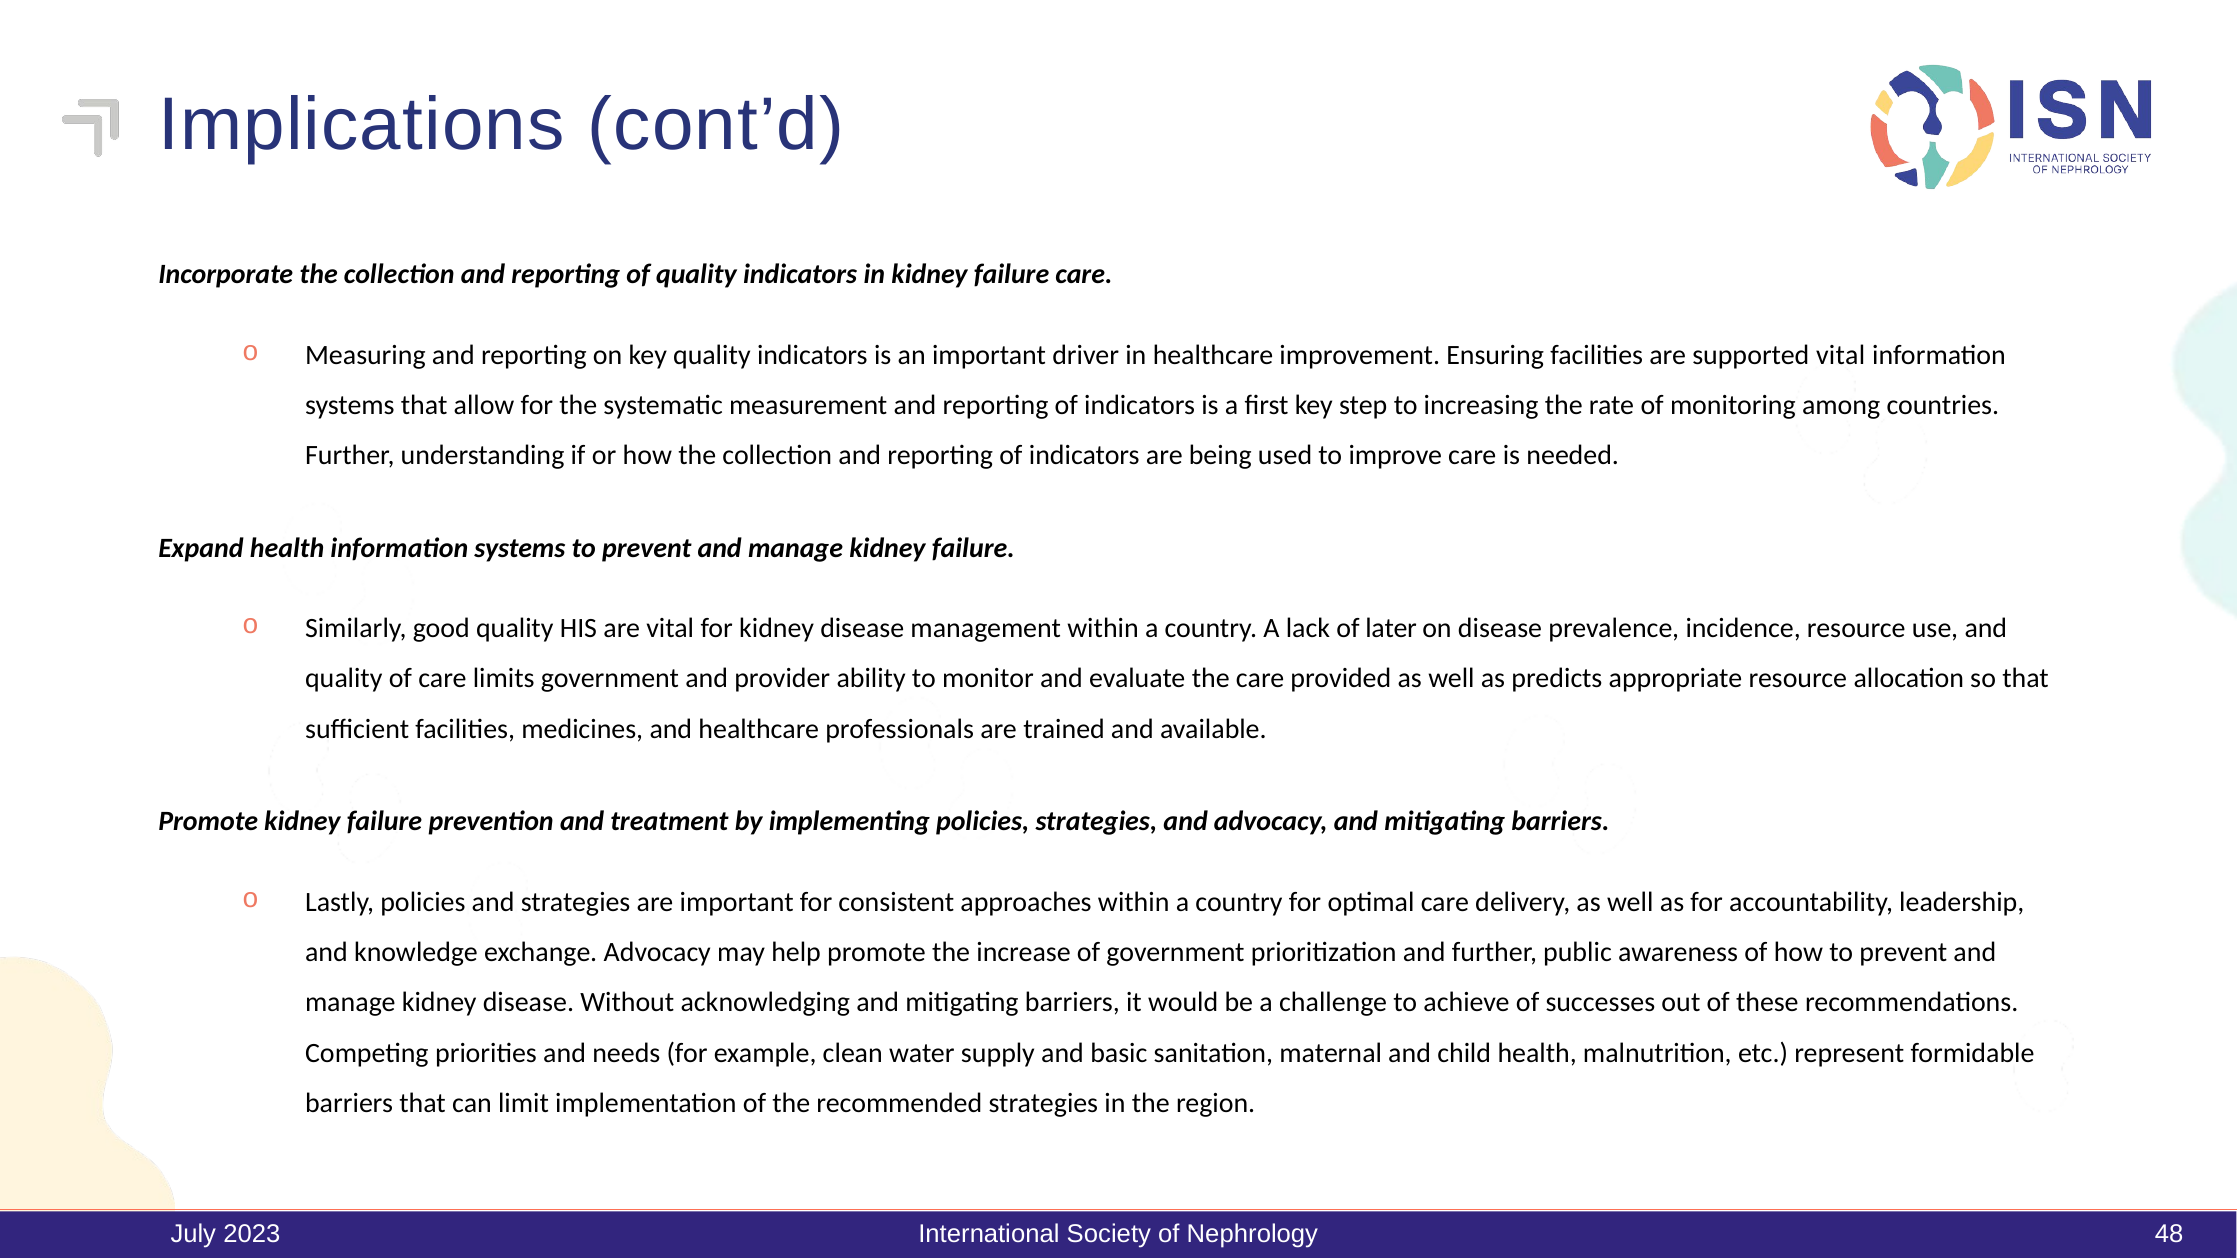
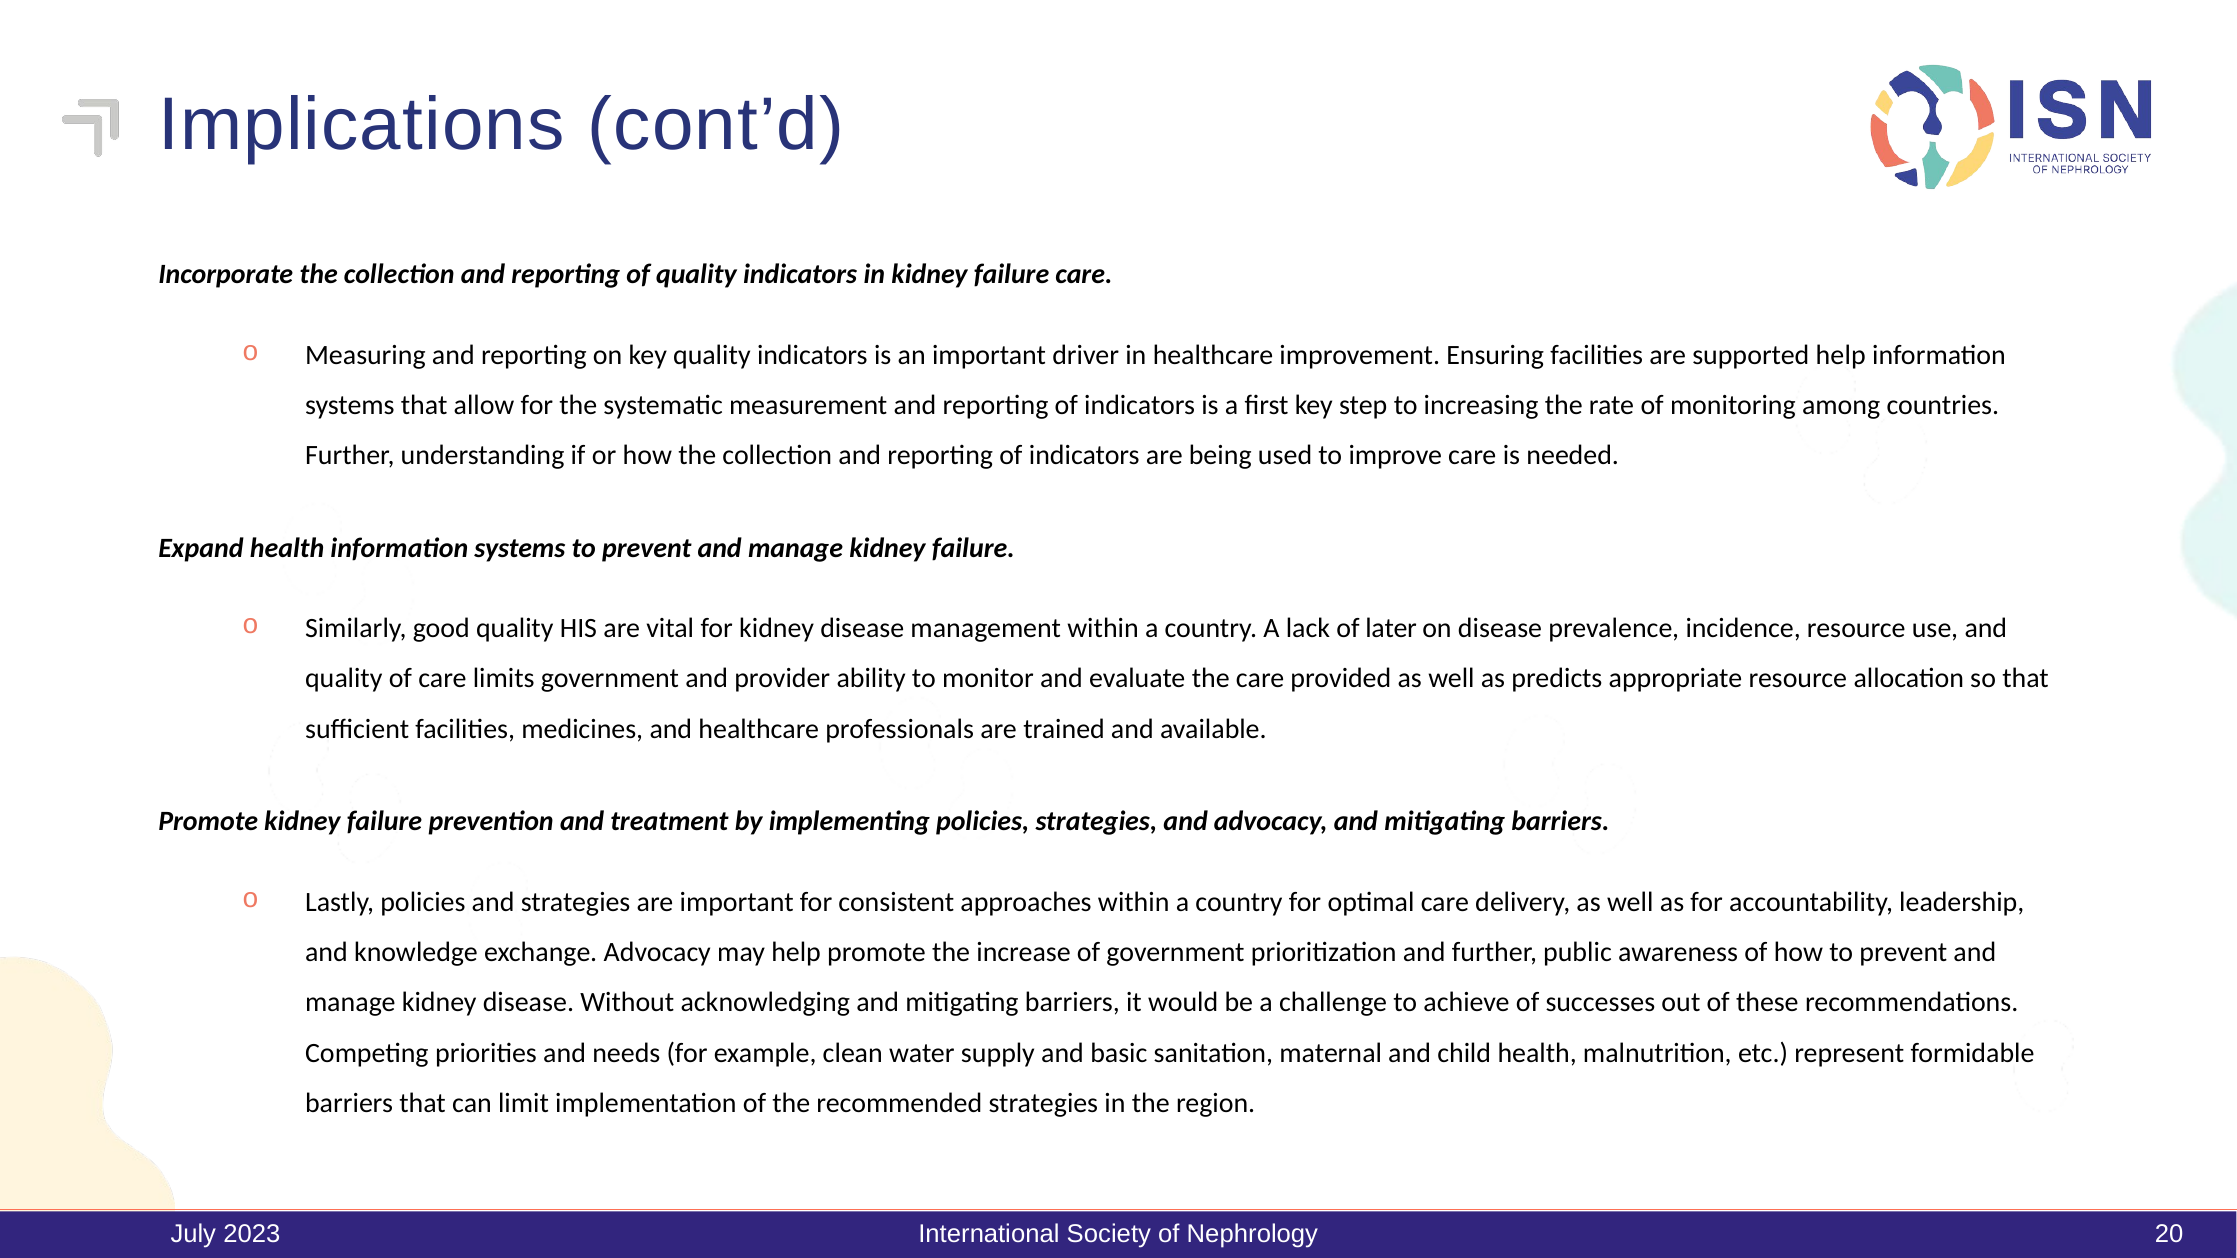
supported vital: vital -> help (1841, 355)
48: 48 -> 20 (2169, 1235)
